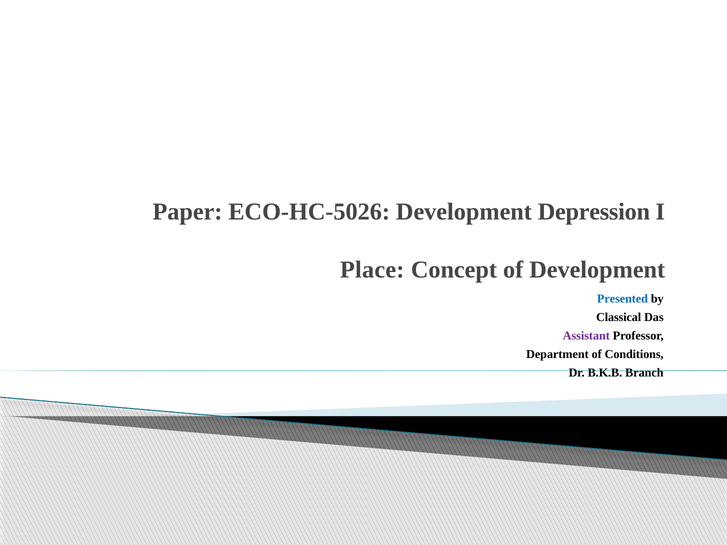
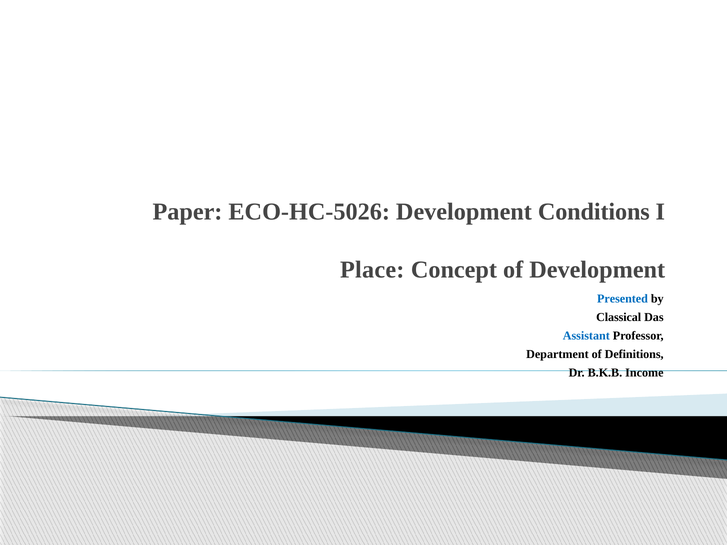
Depression: Depression -> Conditions (594, 212)
Assistant colour: purple -> blue (586, 336)
Conditions: Conditions -> Definitions (634, 355)
Branch: Branch -> Income (644, 373)
